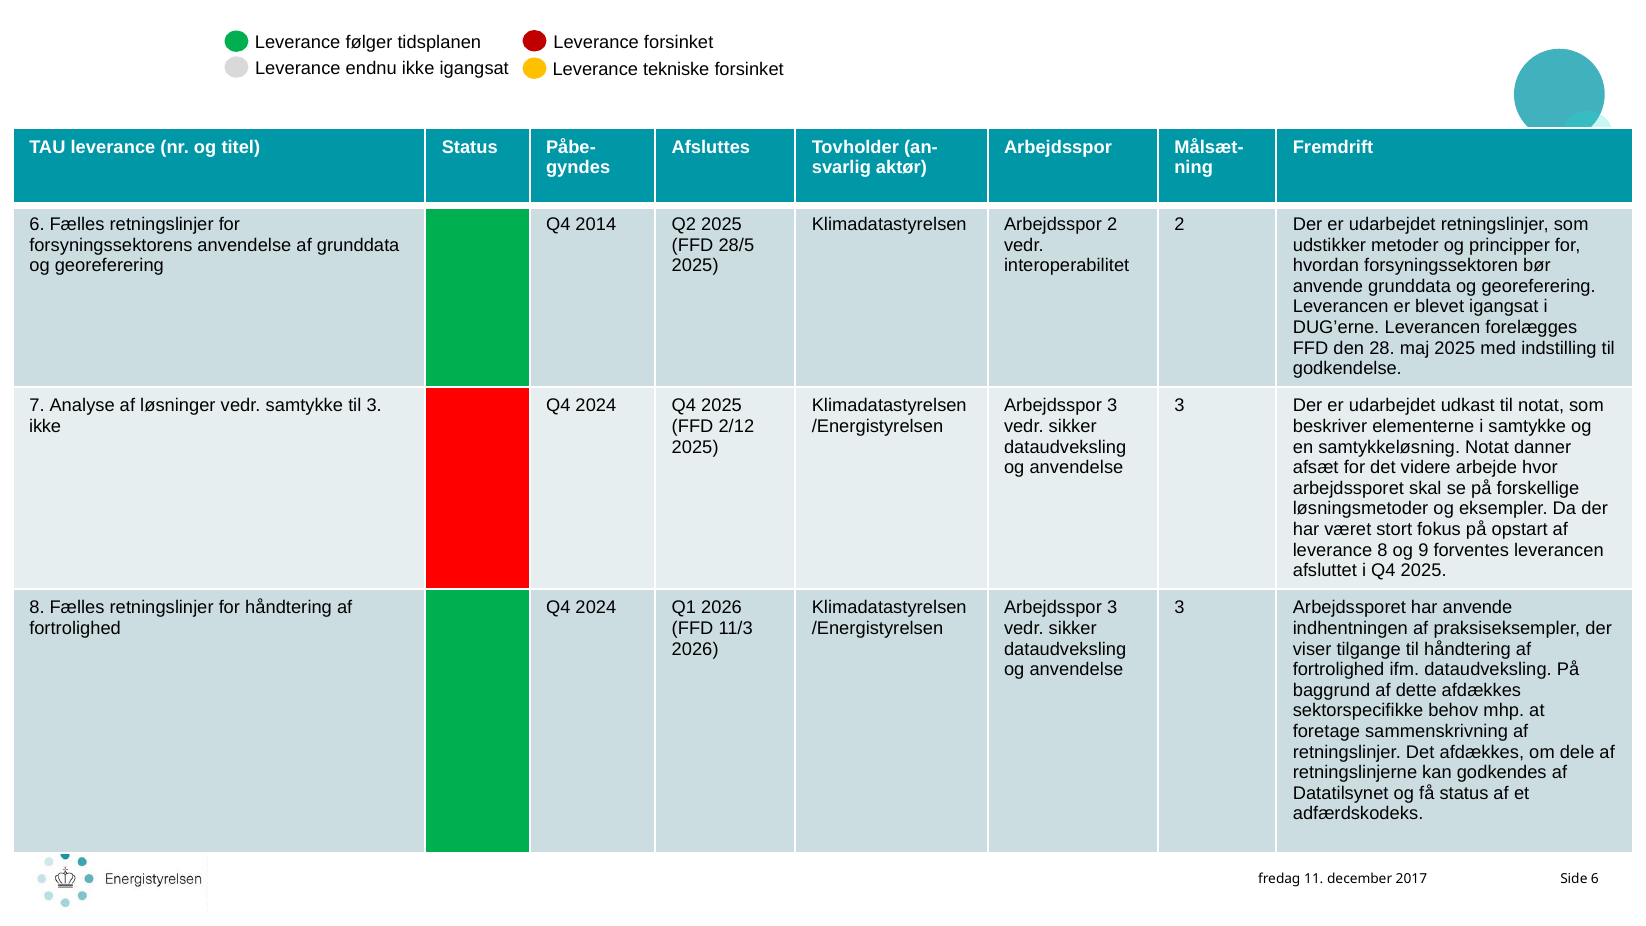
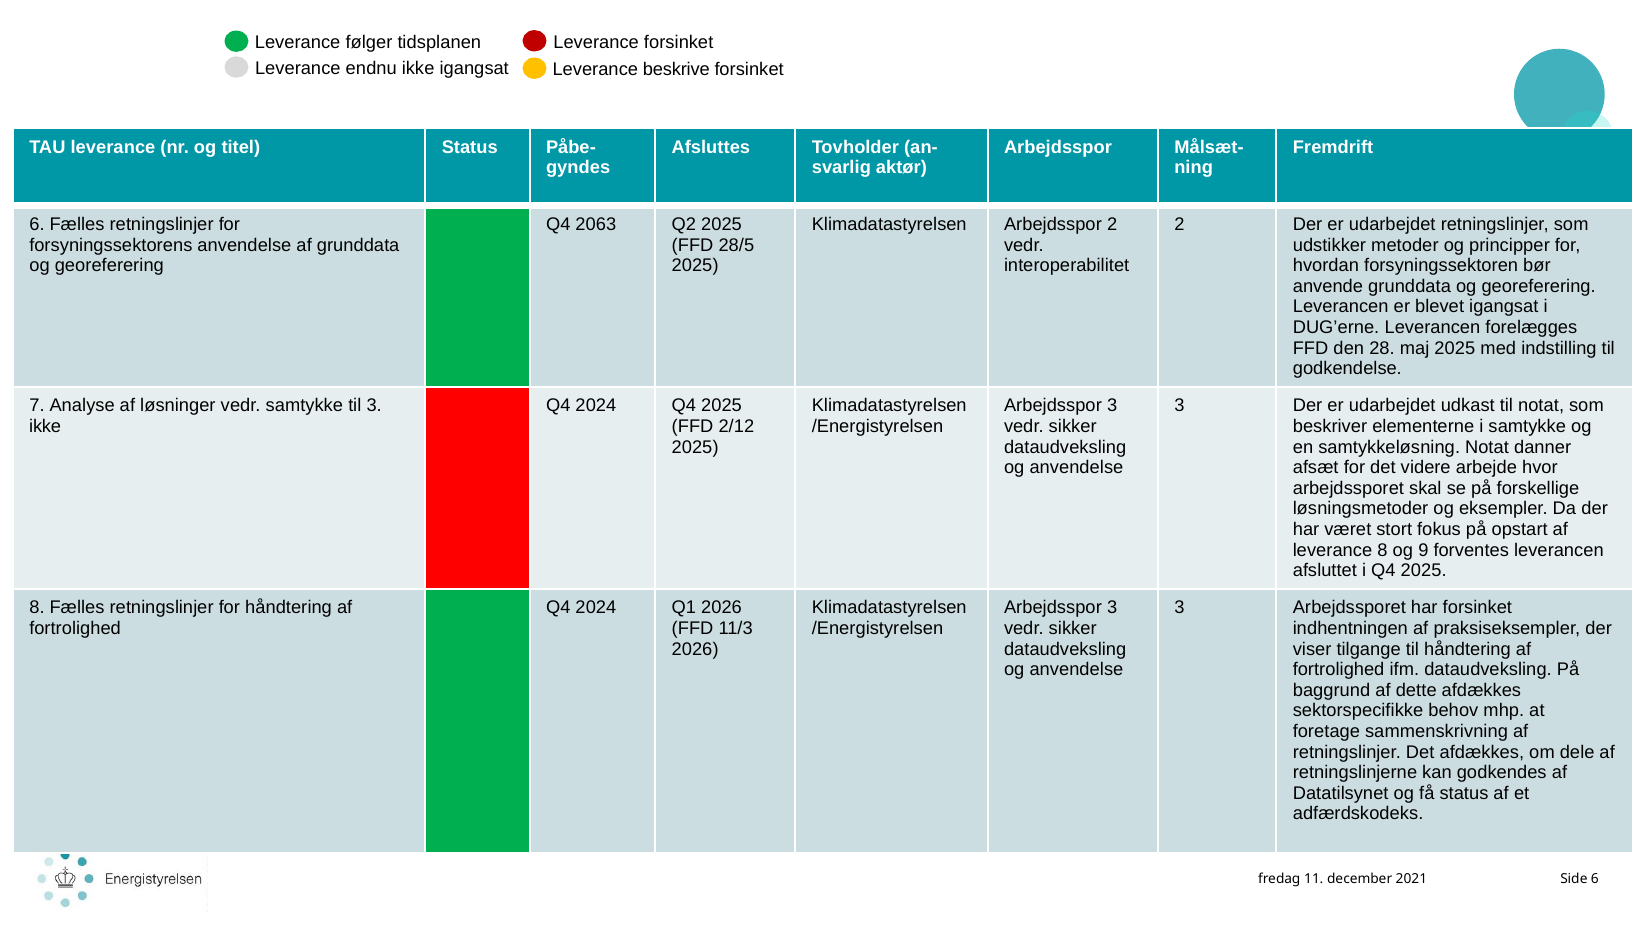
tekniske: tekniske -> beskrive (676, 69)
2014: 2014 -> 2063 (596, 224)
har anvende: anvende -> forsinket (1477, 608)
2017: 2017 -> 2021 (1411, 879)
